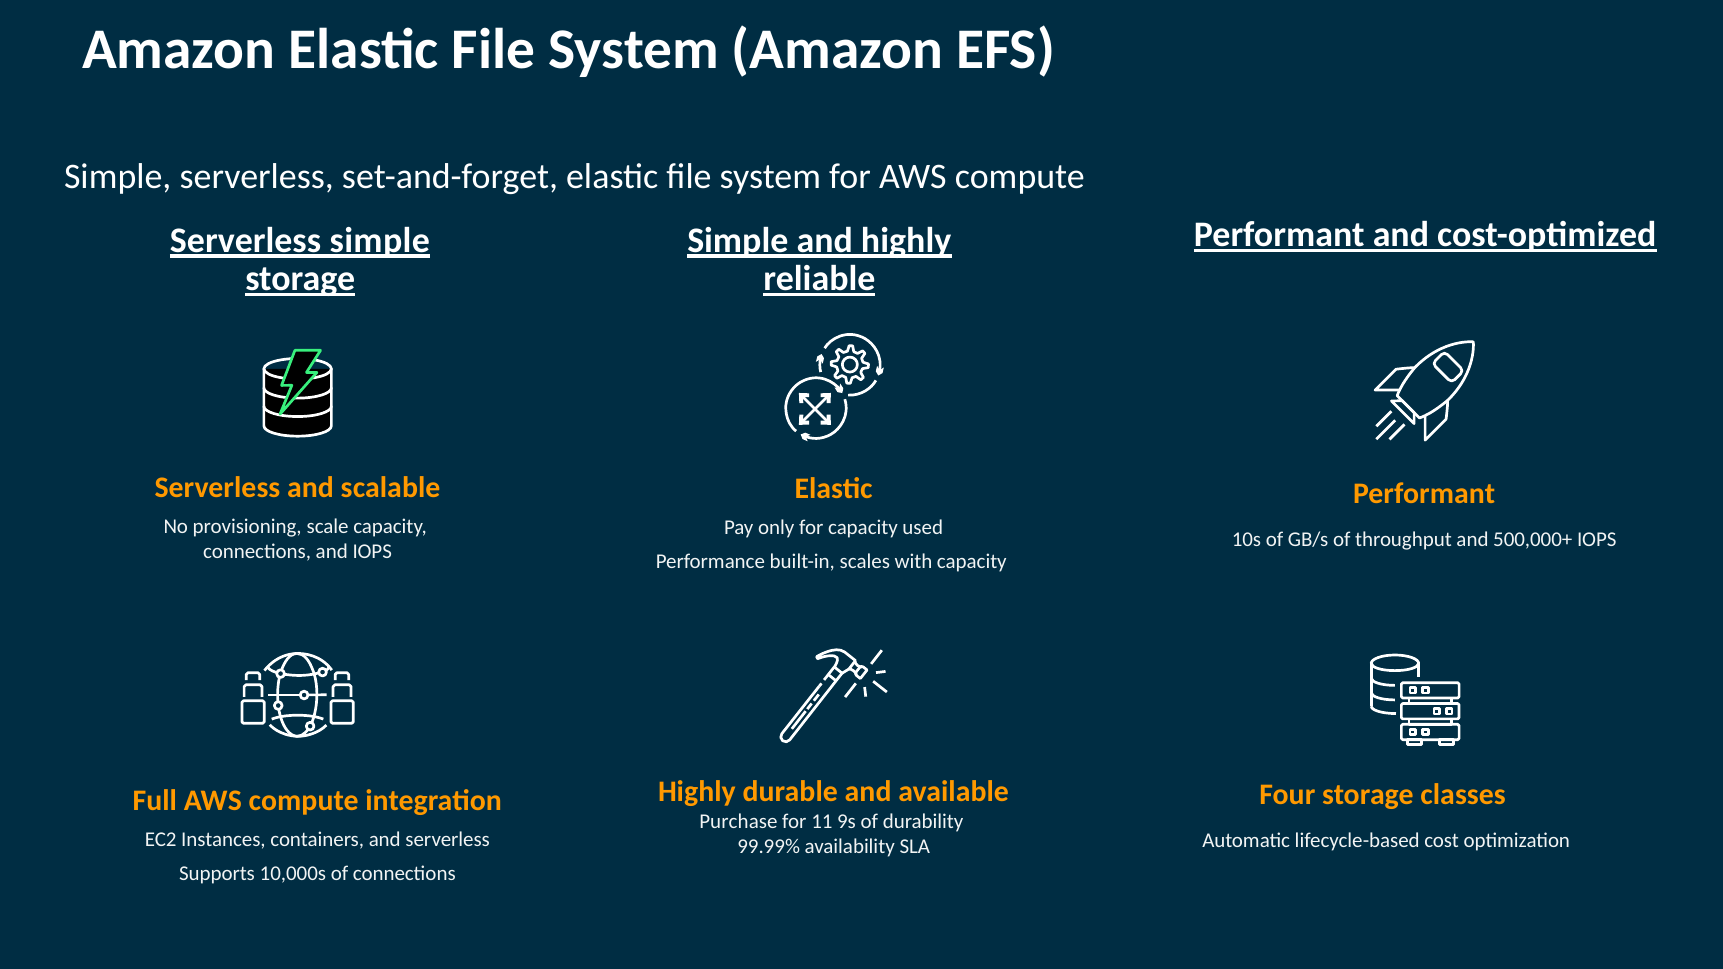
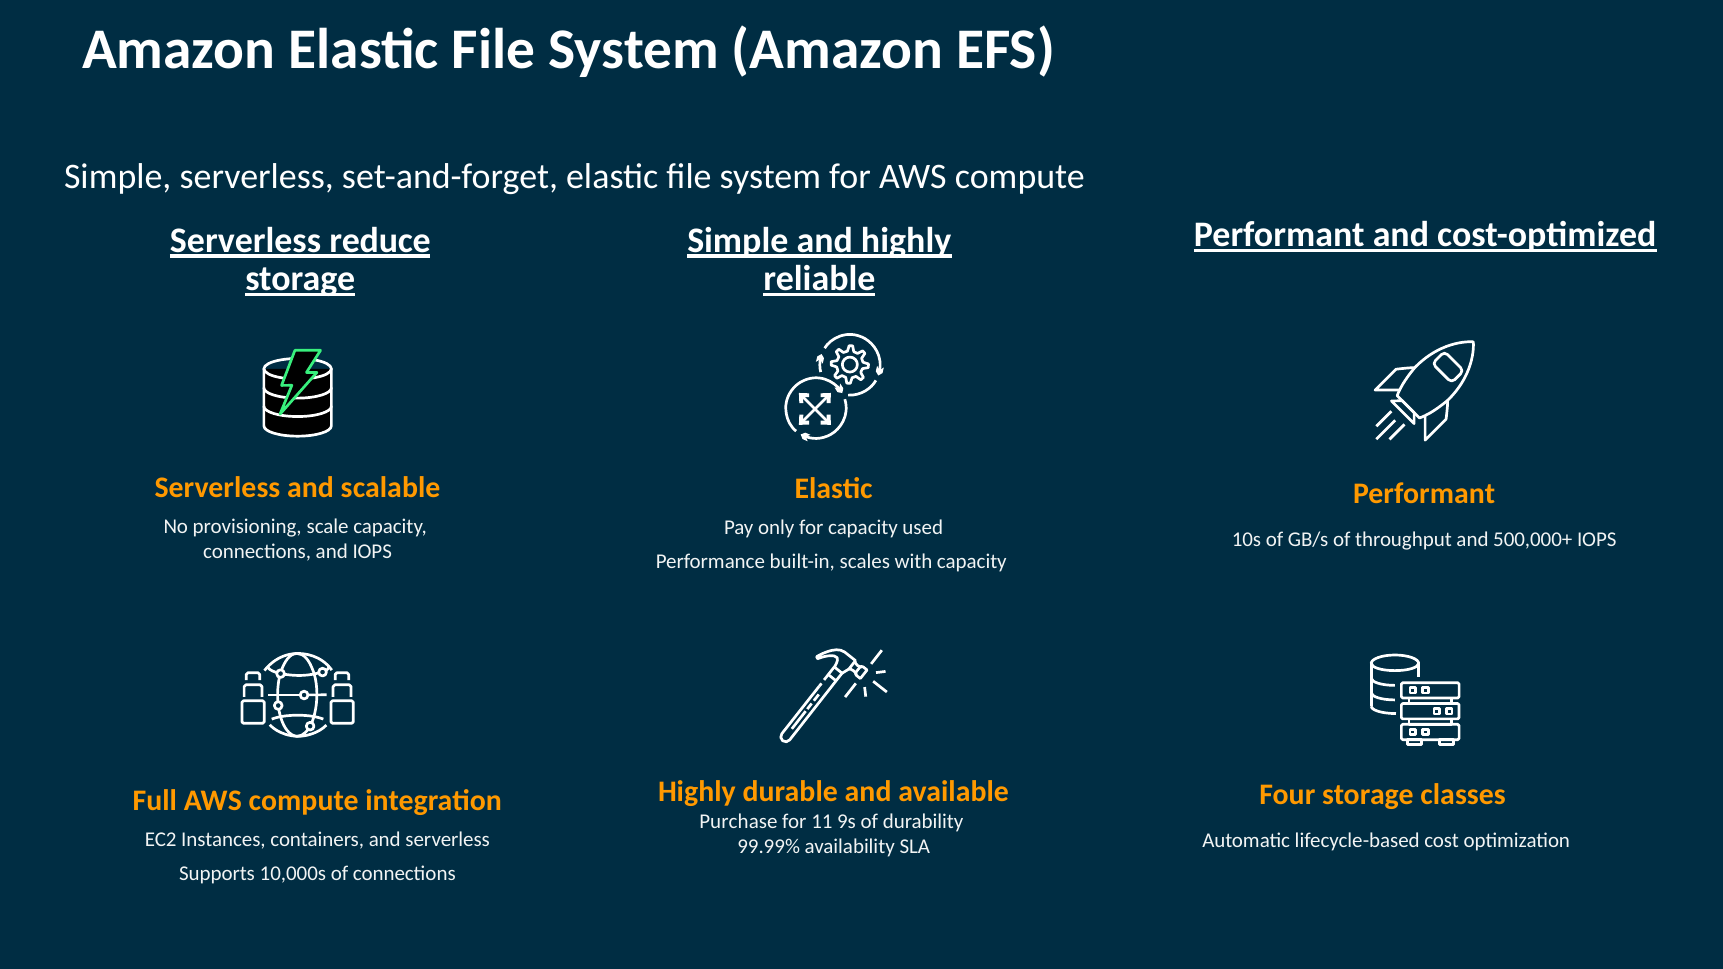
Serverless simple: simple -> reduce (380, 240)
